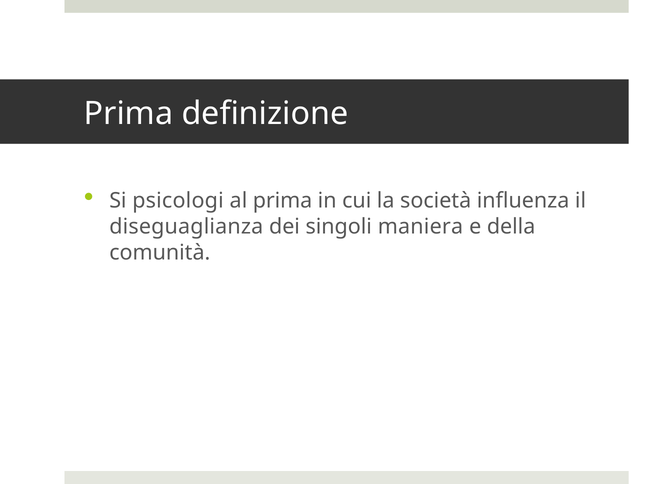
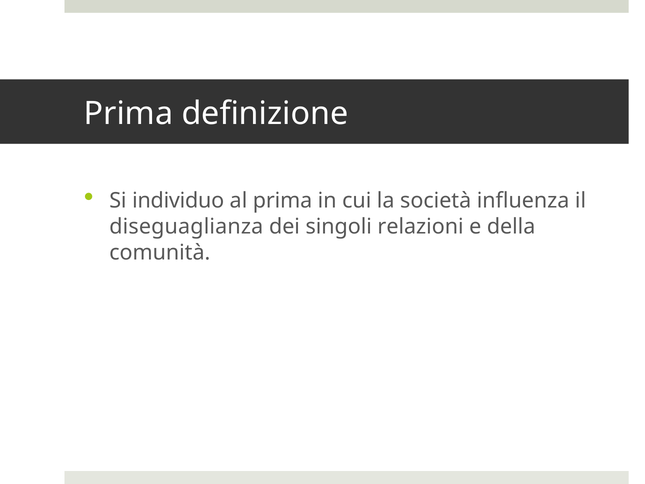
psicologi: psicologi -> individuo (178, 201)
maniera: maniera -> relazioni (421, 227)
